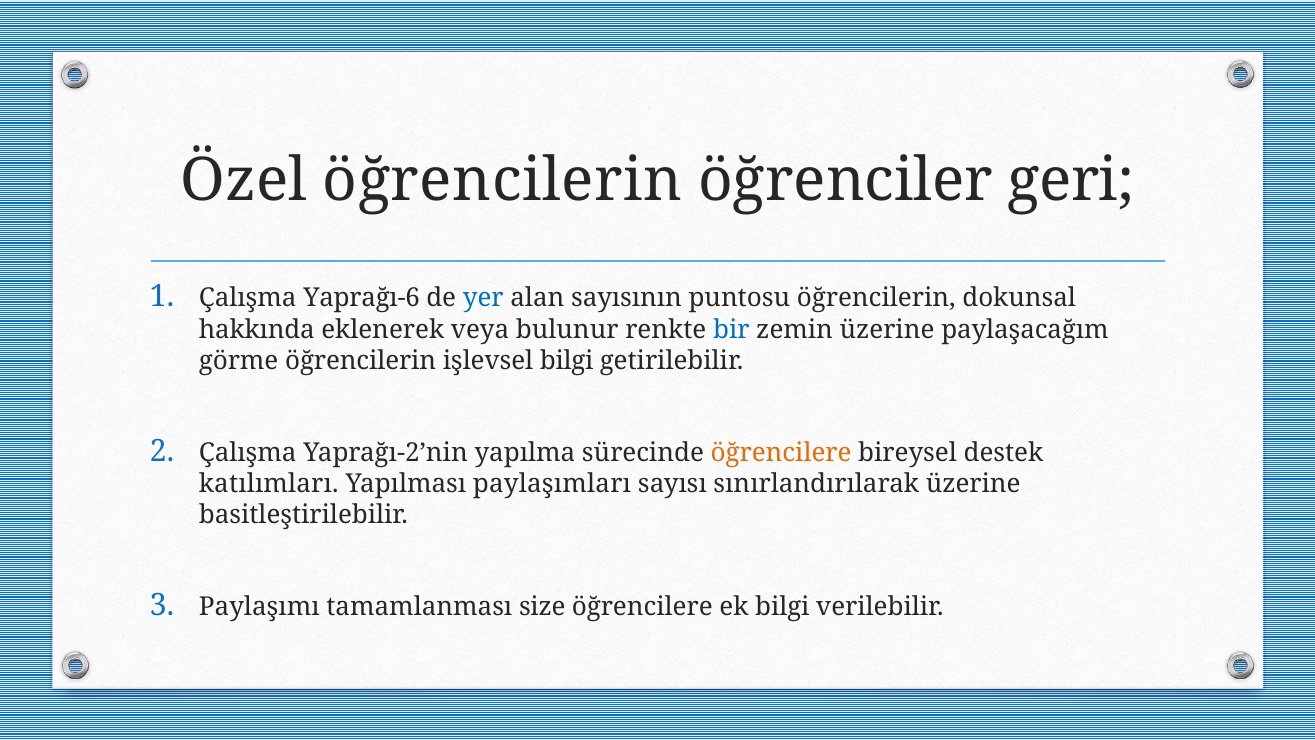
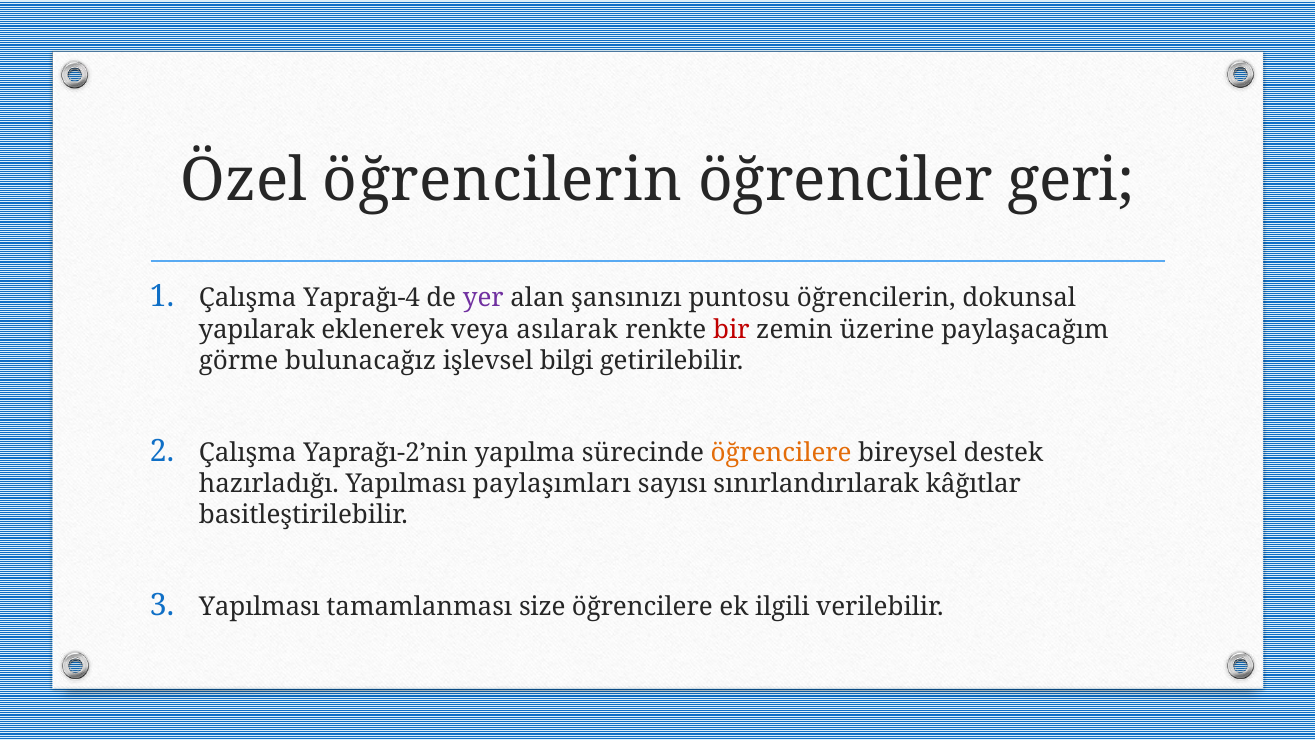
Yaprağı-6: Yaprağı-6 -> Yaprağı-4 (362, 298)
yer colour: blue -> purple (483, 298)
sayısının: sayısının -> şansınızı (626, 298)
hakkında: hakkında -> yapılarak (257, 329)
bulunur: bulunur -> asılarak (567, 329)
bir colour: blue -> red (731, 329)
görme öğrencilerin: öğrencilerin -> bulunacağız (361, 361)
katılımları: katılımları -> hazırladığı (269, 484)
sınırlandırılarak üzerine: üzerine -> kâğıtlar (973, 484)
Paylaşımı: Paylaşımı -> Yapılması (259, 607)
ek bilgi: bilgi -> ilgili (782, 607)
